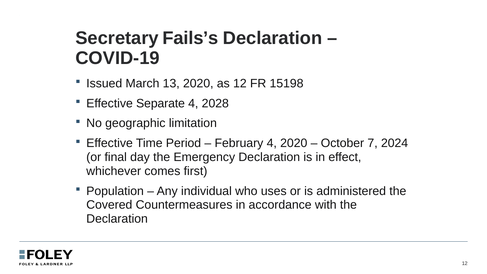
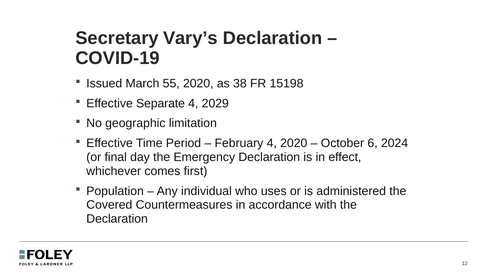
Fails’s: Fails’s -> Vary’s (190, 38)
13: 13 -> 55 (171, 83)
as 12: 12 -> 38 (240, 83)
2028: 2028 -> 2029 (215, 103)
7: 7 -> 6 (373, 143)
